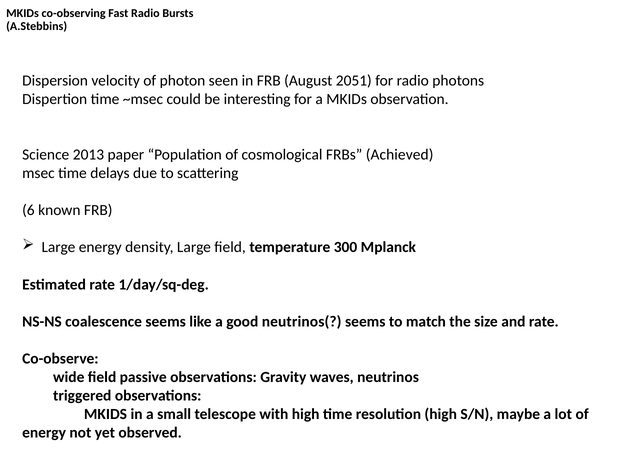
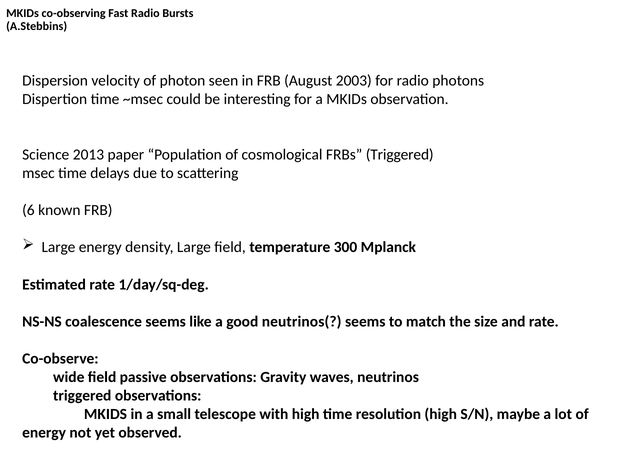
2051: 2051 -> 2003 (354, 81)
FRBs Achieved: Achieved -> Triggered (400, 155)
